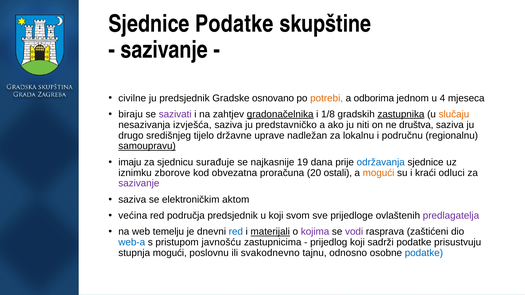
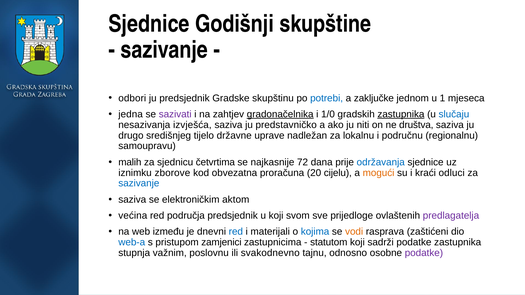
Sjednice Podatke: Podatke -> Godišnji (234, 24)
civilne: civilne -> odbori (132, 98)
osnovano: osnovano -> skupštinu (273, 98)
potrebi colour: orange -> blue (327, 98)
odborima: odborima -> zaključke (374, 98)
4: 4 -> 1 (442, 98)
biraju: biraju -> jedna (131, 114)
1/8: 1/8 -> 1/0 (328, 114)
slučaju colour: orange -> blue (454, 114)
samoupravu underline: present -> none (147, 146)
imaju: imaju -> malih (130, 162)
surađuje: surađuje -> četvrtima (215, 162)
19: 19 -> 72 (303, 162)
ostali: ostali -> cijelu (338, 173)
sazivanje colour: purple -> blue (139, 184)
temelju: temelju -> između (168, 232)
materijali underline: present -> none (270, 232)
kojima colour: purple -> blue (315, 232)
vodi colour: purple -> orange (354, 232)
javnošću: javnošću -> zamjenici (221, 243)
prijedlog: prijedlog -> statutom (329, 243)
podatke prisustvuju: prisustvuju -> zastupnika (458, 243)
stupnja mogući: mogući -> važnim (170, 253)
podatke colour: blue -> purple (424, 253)
